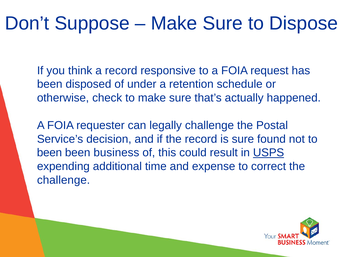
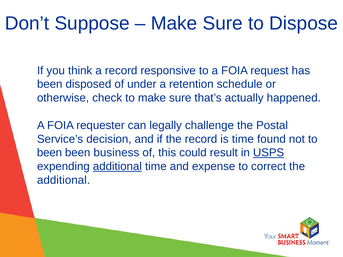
is sure: sure -> time (243, 139)
additional underline: none -> present (117, 167)
challenge: challenge -> additional (64, 180)
